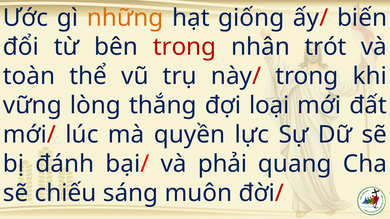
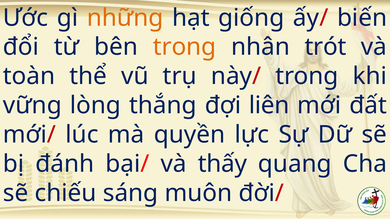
trong colour: red -> orange (185, 47)
loại: loại -> liên (269, 106)
phải: phải -> thấy (222, 164)
